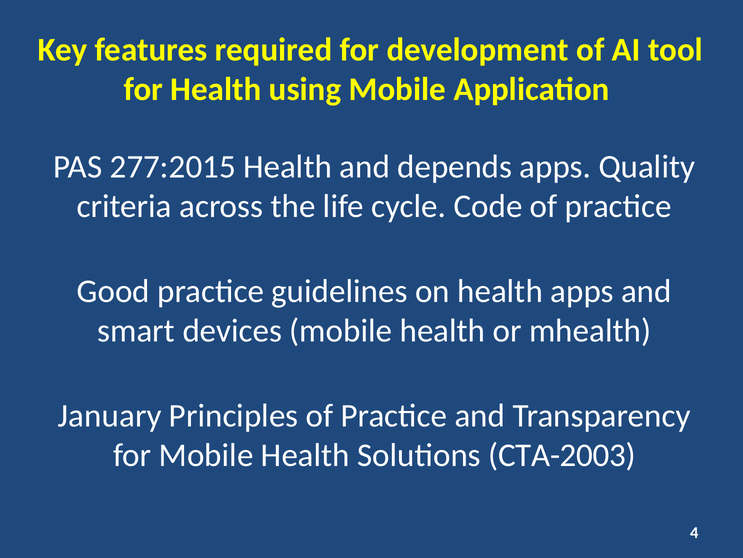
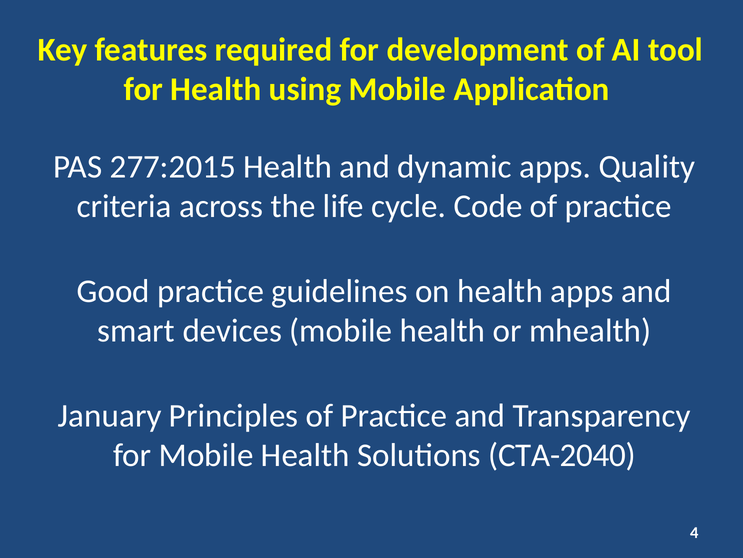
depends: depends -> dynamic (455, 166)
CTA-2003: CTA-2003 -> CTA-2040 (562, 455)
